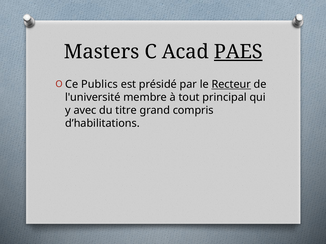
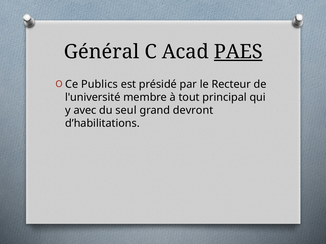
Masters: Masters -> Général (102, 52)
Recteur underline: present -> none (231, 84)
titre: titre -> seul (126, 111)
compris: compris -> devront (193, 111)
